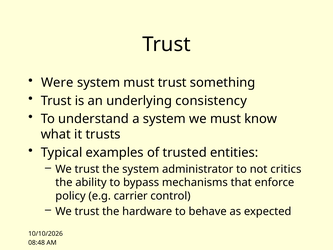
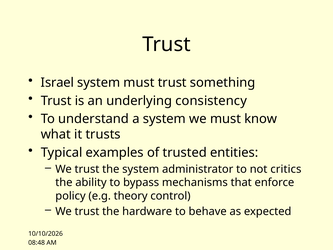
Were: Were -> Israel (57, 82)
carrier: carrier -> theory (131, 196)
